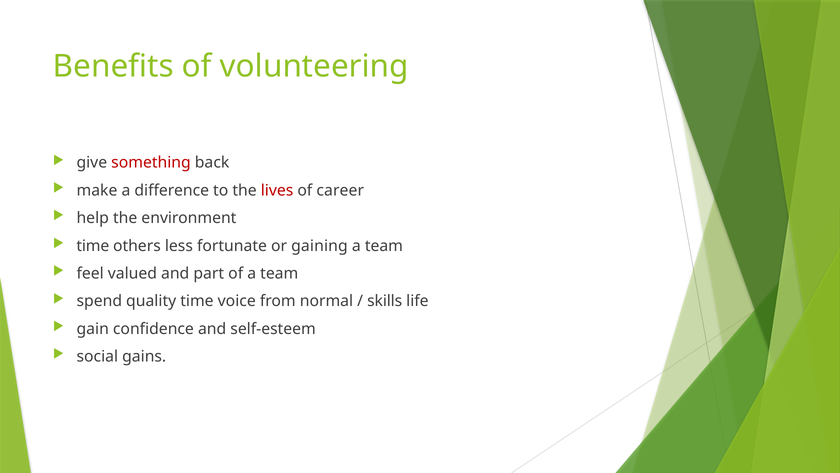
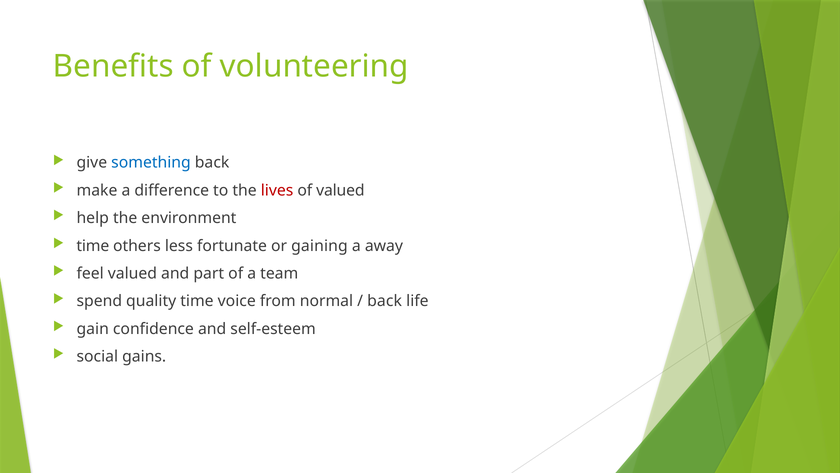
something colour: red -> blue (151, 163)
of career: career -> valued (340, 190)
team: team -> away (384, 246)
skills: skills -> back (385, 301)
